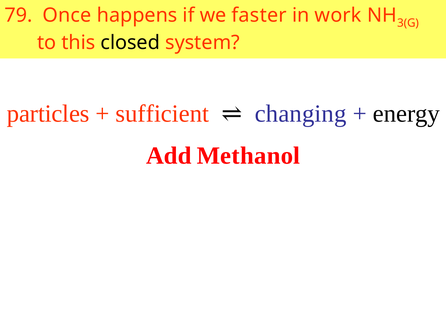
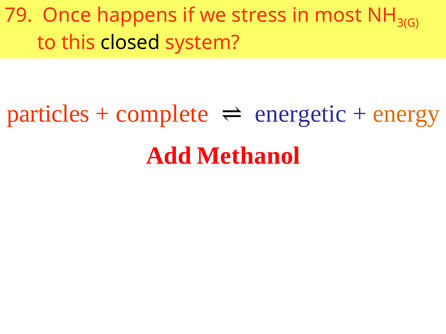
faster: faster -> stress (259, 15)
work: work -> most (338, 15)
sufficient: sufficient -> complete (162, 114)
changing: changing -> energetic (301, 114)
energy colour: black -> orange (406, 114)
